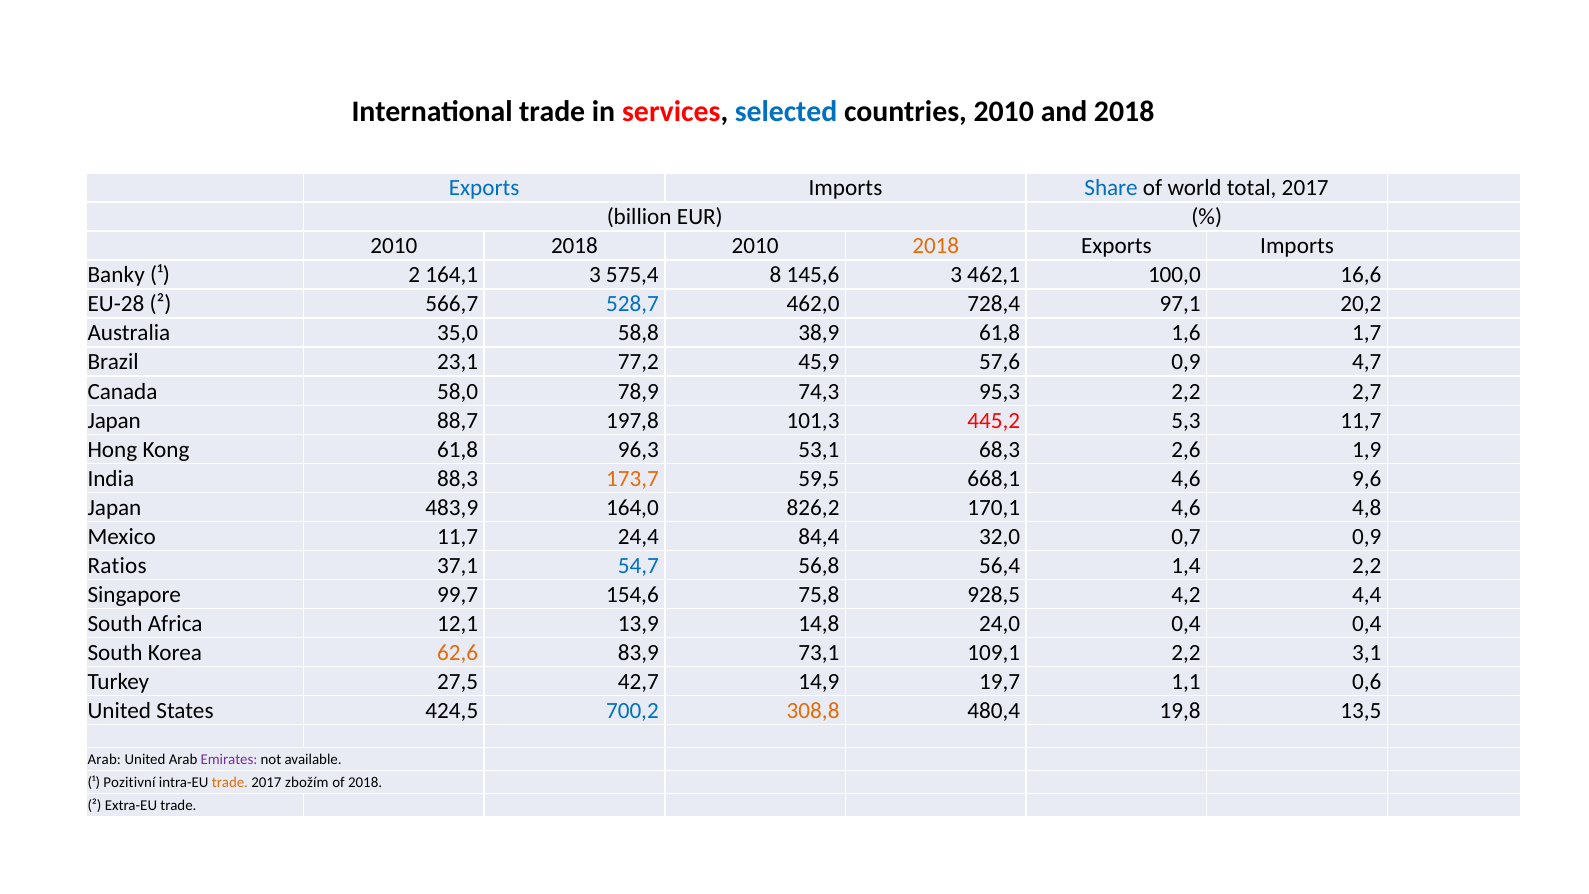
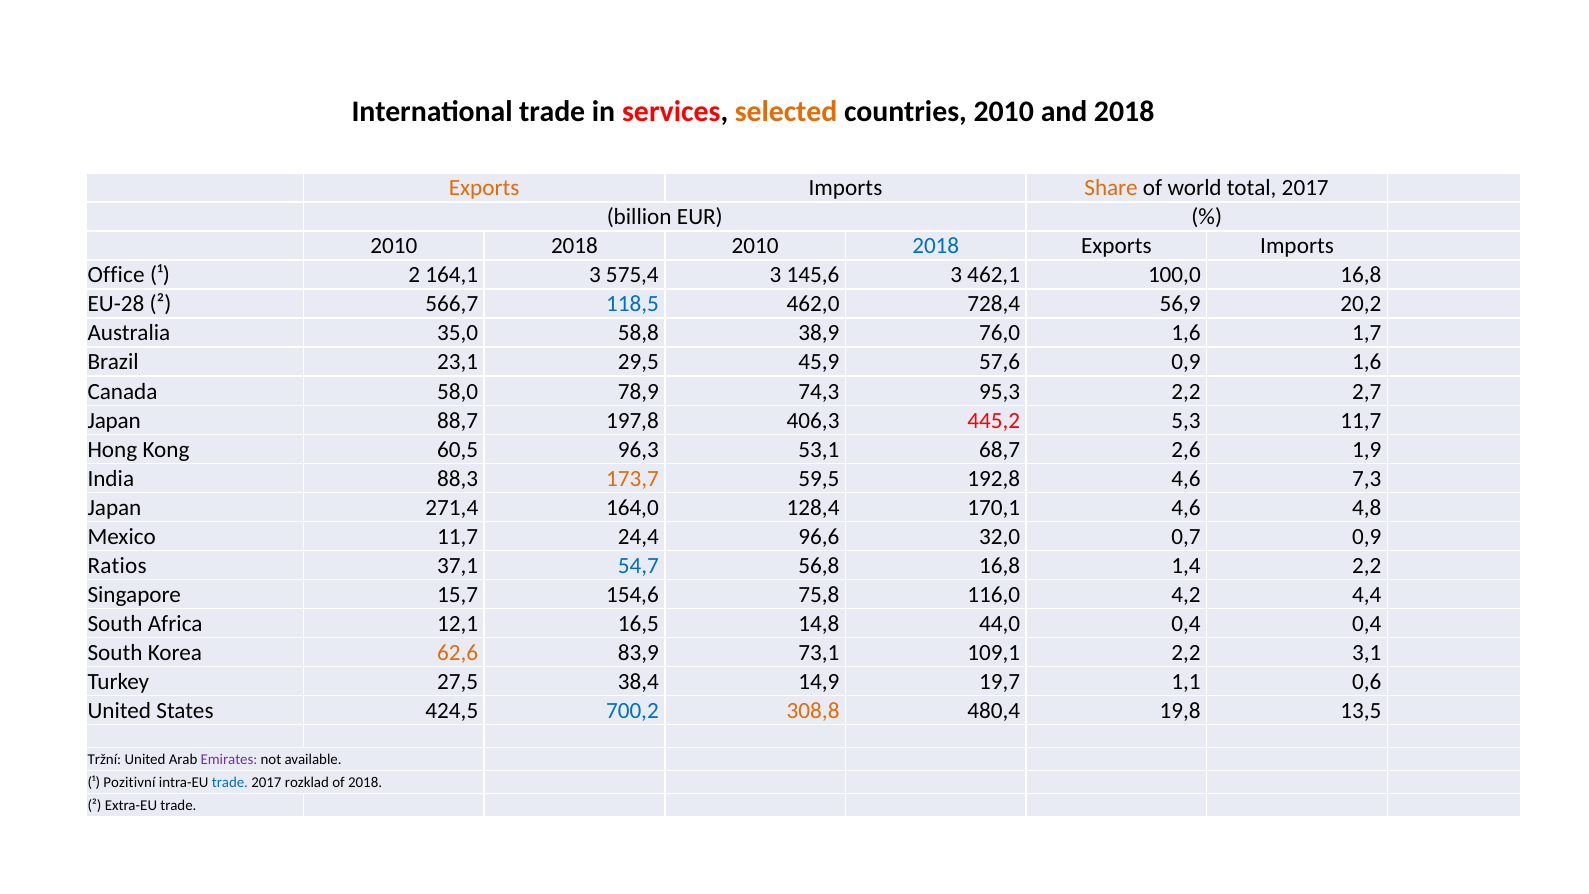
selected colour: blue -> orange (786, 111)
Exports colour: blue -> orange (484, 188)
Share colour: blue -> orange (1111, 188)
2018 colour: orange -> blue (936, 246)
Banky: Banky -> Office (116, 275)
575,4 8: 8 -> 3 (776, 275)
100,0 16,6: 16,6 -> 16,8 (1361, 275)
528,7: 528,7 -> 118,5 (632, 304)
97,1: 97,1 -> 56,9 (1180, 304)
38,9 61,8: 61,8 -> 76,0 (1000, 333)
77,2: 77,2 -> 29,5 (638, 362)
0,9 4,7: 4,7 -> 1,6 (1367, 362)
101,3: 101,3 -> 406,3 (813, 420)
Kong 61,8: 61,8 -> 60,5 (458, 449)
68,3: 68,3 -> 68,7 (1000, 449)
668,1: 668,1 -> 192,8 (994, 478)
9,6: 9,6 -> 7,3 (1367, 478)
483,9: 483,9 -> 271,4 (452, 507)
826,2: 826,2 -> 128,4 (813, 507)
84,4: 84,4 -> 96,6 (819, 537)
56,8 56,4: 56,4 -> 16,8 (1000, 566)
99,7: 99,7 -> 15,7 (458, 595)
928,5: 928,5 -> 116,0 (994, 595)
13,9: 13,9 -> 16,5 (638, 624)
24,0: 24,0 -> 44,0 (1000, 624)
42,7: 42,7 -> 38,4 (638, 682)
Arab: Arab -> Tržní (104, 759)
trade colour: orange -> blue (230, 782)
zbožím: zbožím -> rozklad (307, 782)
